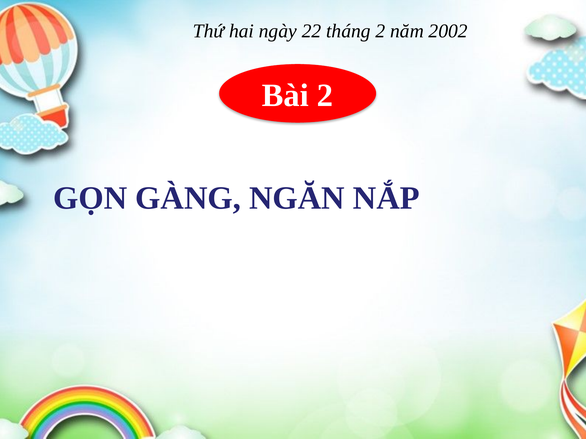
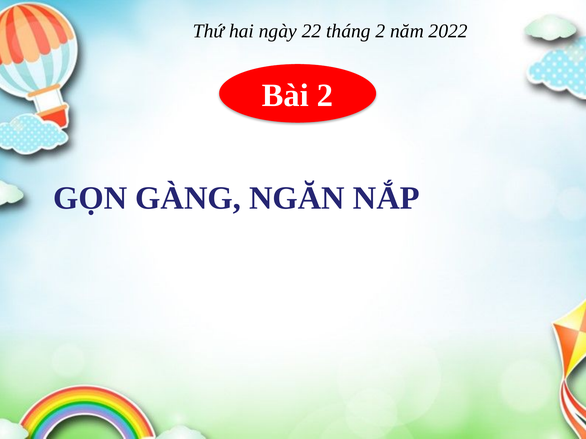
2002: 2002 -> 2022 (448, 31)
